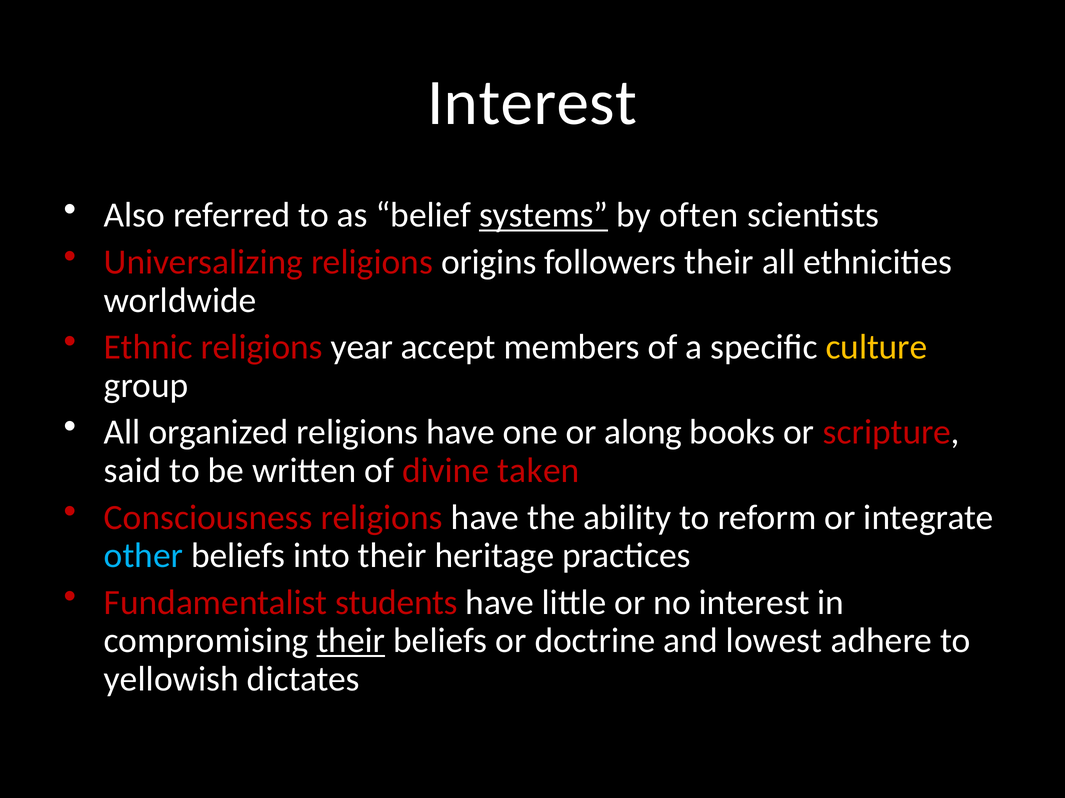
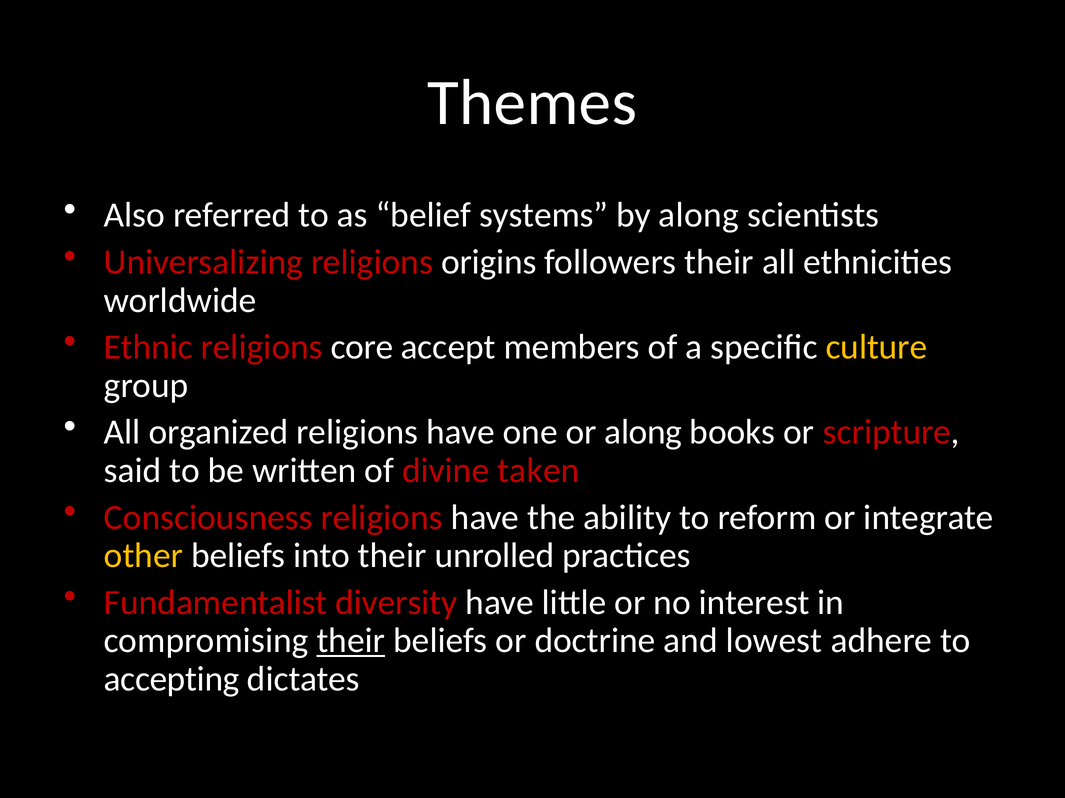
Interest: Interest -> Themes (532, 103)
systems underline: present -> none (544, 215)
by often: often -> along (699, 215)
year: year -> core (362, 347)
other colour: light blue -> yellow (143, 556)
heritage: heritage -> unrolled (494, 556)
students: students -> diversity (396, 603)
yellowish: yellowish -> accepting (172, 680)
